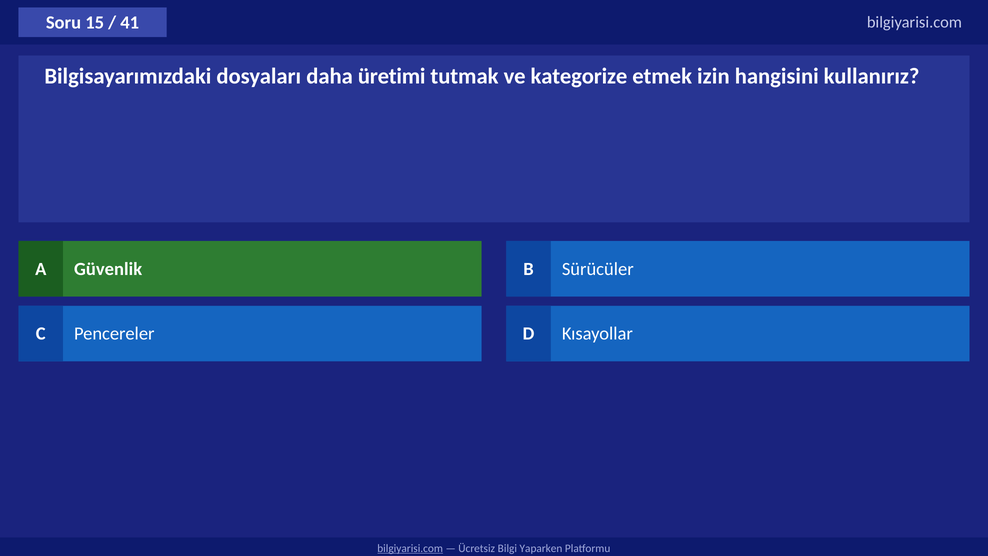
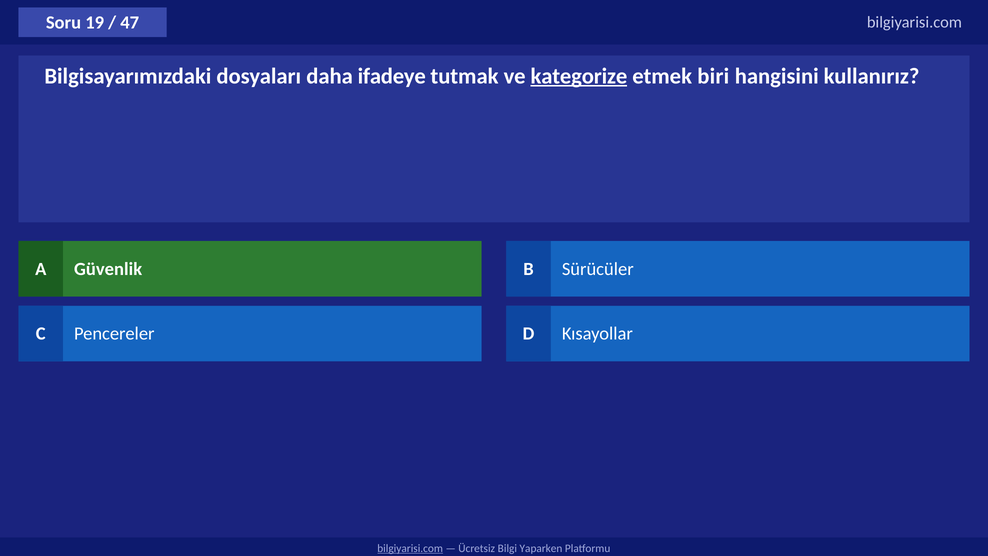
15: 15 -> 19 (95, 23)
41: 41 -> 47 (130, 23)
üretimi: üretimi -> ifadeye (392, 76)
kategorize underline: none -> present (579, 76)
izin: izin -> biri (713, 76)
